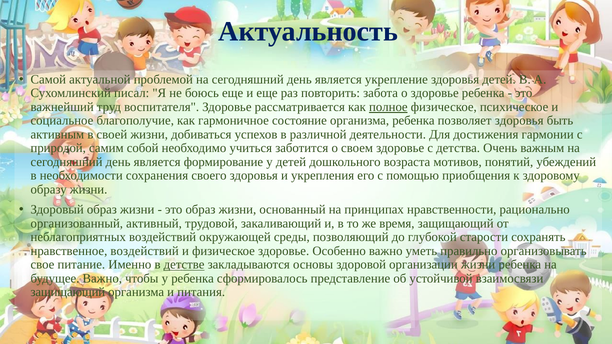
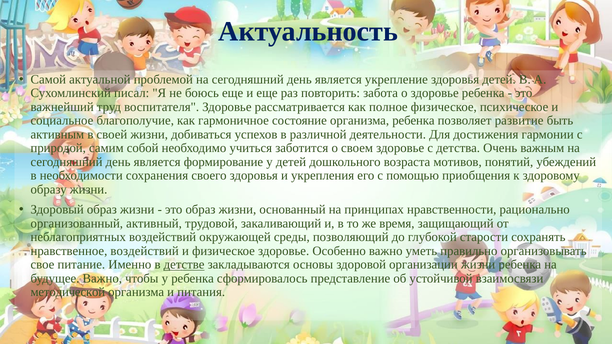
полное underline: present -> none (388, 107)
позволяет здоровья: здоровья -> развитие (519, 121)
защищающий: защищающий -> методической (68, 292)
